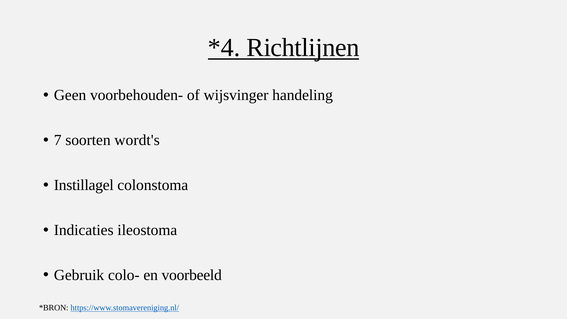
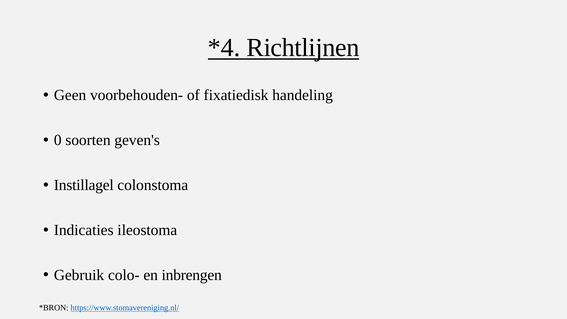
wijsvinger: wijsvinger -> fixatiedisk (236, 95)
7: 7 -> 0 (58, 140)
wordt's: wordt's -> geven's (137, 140)
voorbeeld: voorbeeld -> inbrengen (192, 275)
